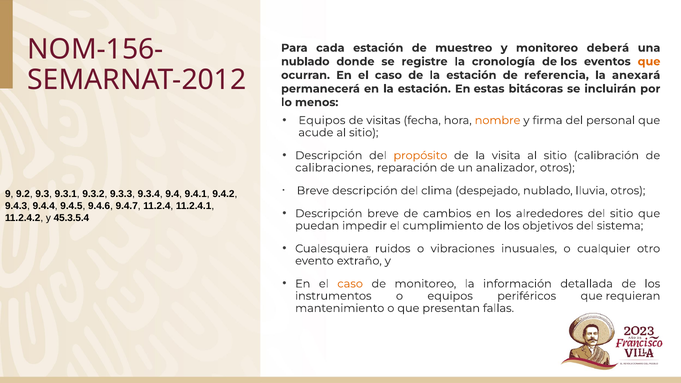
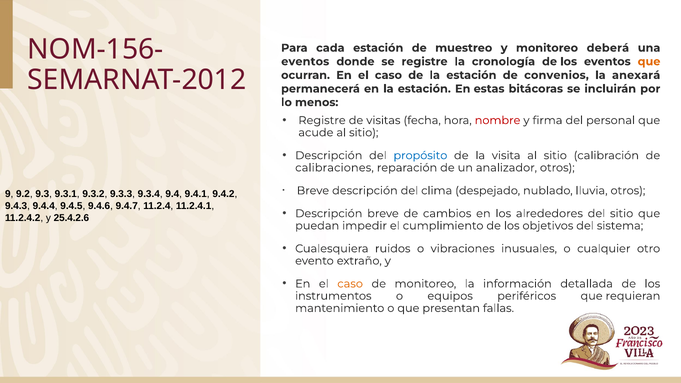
nublado: nublado -> eventos (305, 62)
referencia: referencia -> convenios (556, 75)
Equipos: Equipos -> Registre (322, 120)
nombre colour: orange -> red (498, 120)
propósito colour: orange -> blue (420, 155)
45.3.5.4: 45.3.5.4 -> 25.4.2.6 (71, 218)
